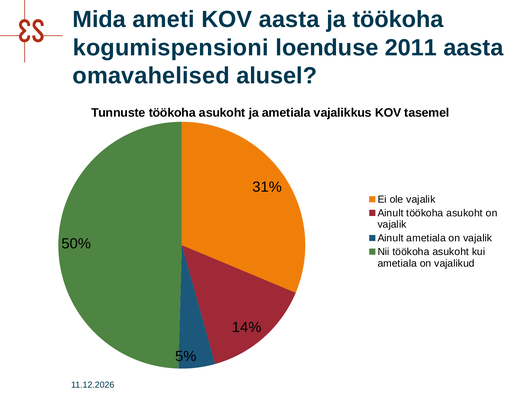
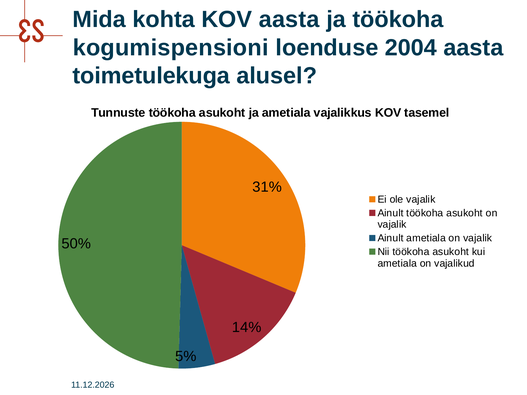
ameti: ameti -> kohta (164, 20)
2011: 2011 -> 2004 (411, 48)
omavahelised: omavahelised -> toimetulekuga (151, 76)
